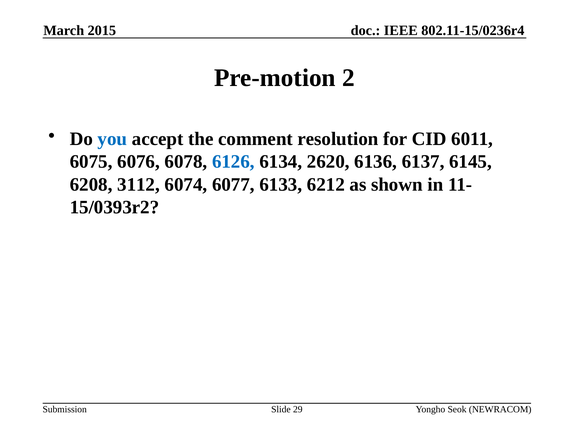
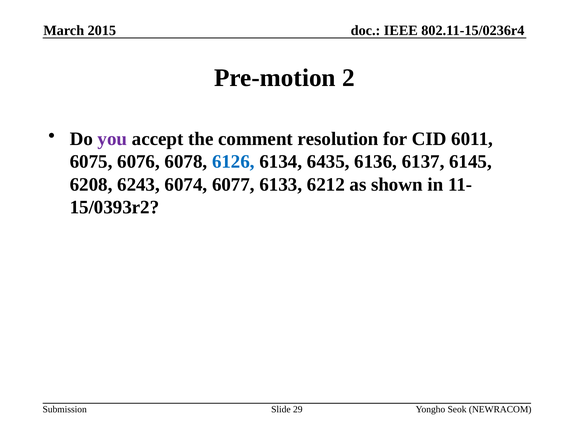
you colour: blue -> purple (112, 139)
2620: 2620 -> 6435 (328, 162)
3112: 3112 -> 6243 (139, 184)
